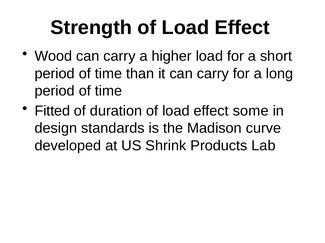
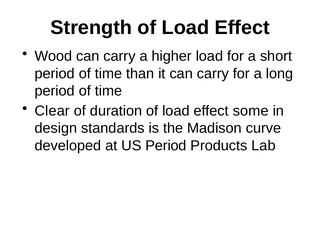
Fitted: Fitted -> Clear (52, 111)
US Shrink: Shrink -> Period (166, 146)
